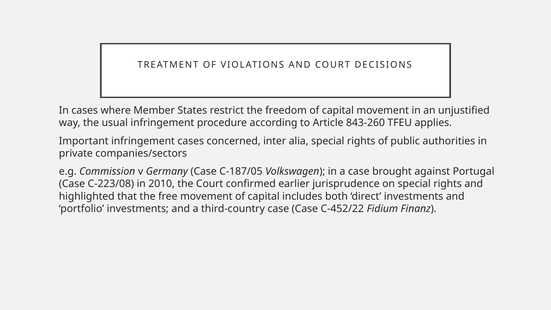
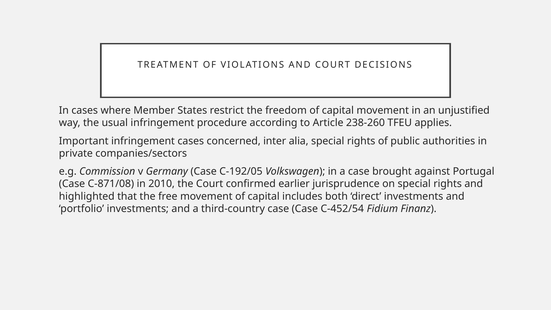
843-260: 843-260 -> 238-260 (365, 123)
C-187/05: C-187/05 -> C-192/05 (241, 171)
C-223/08: C-223/08 -> C-871/08 (111, 184)
C-452/22: C-452/22 -> C-452/54 (342, 209)
